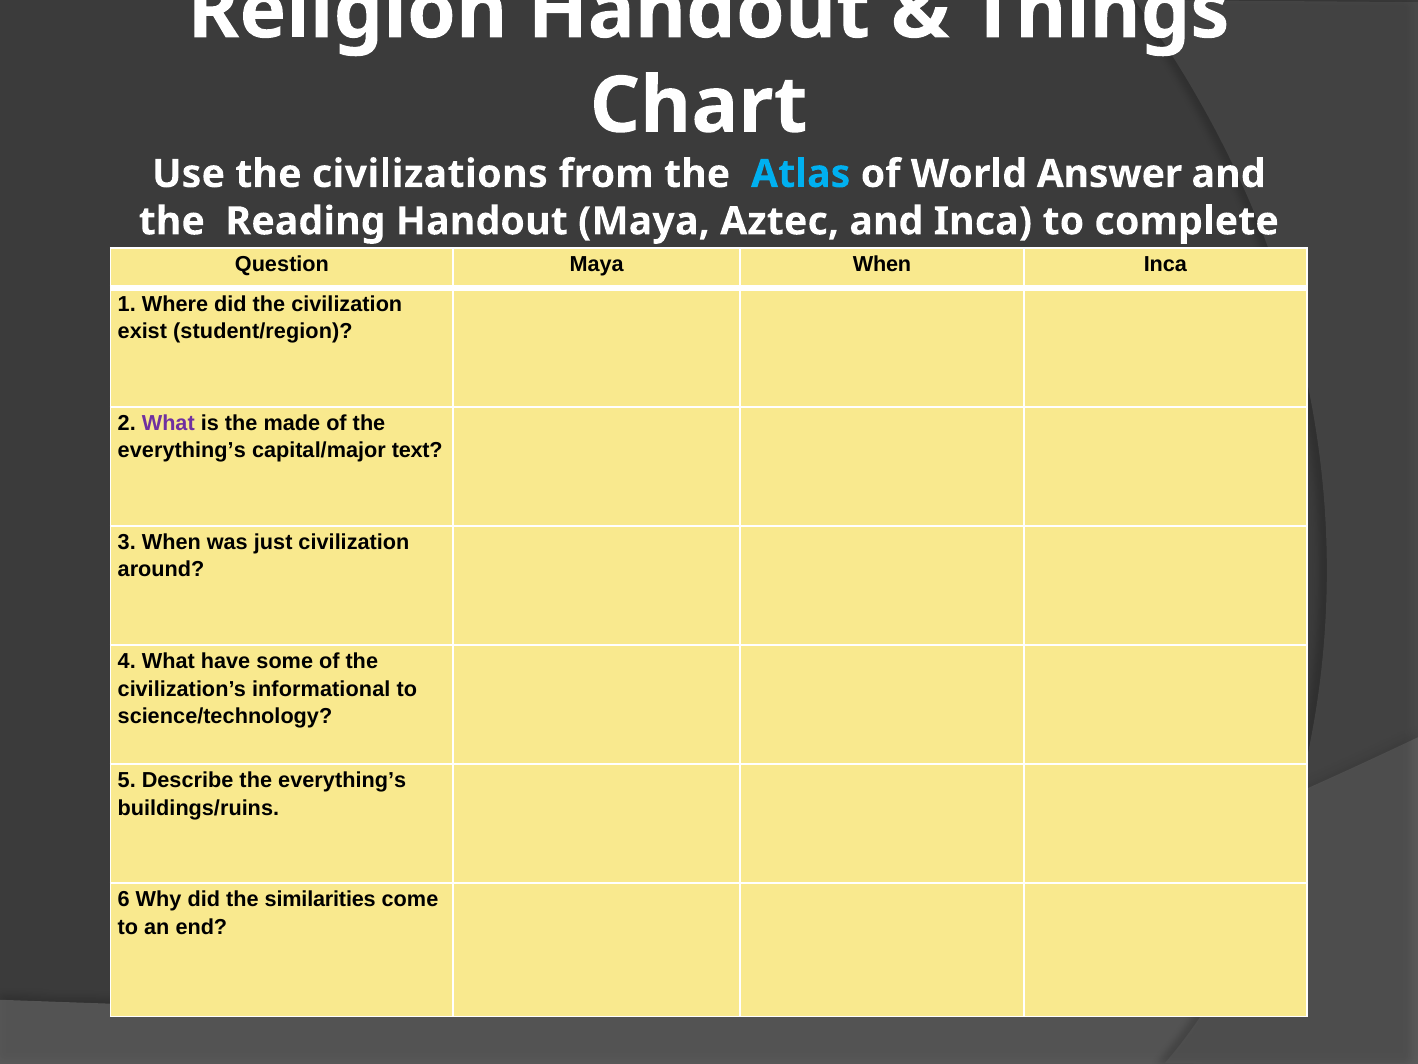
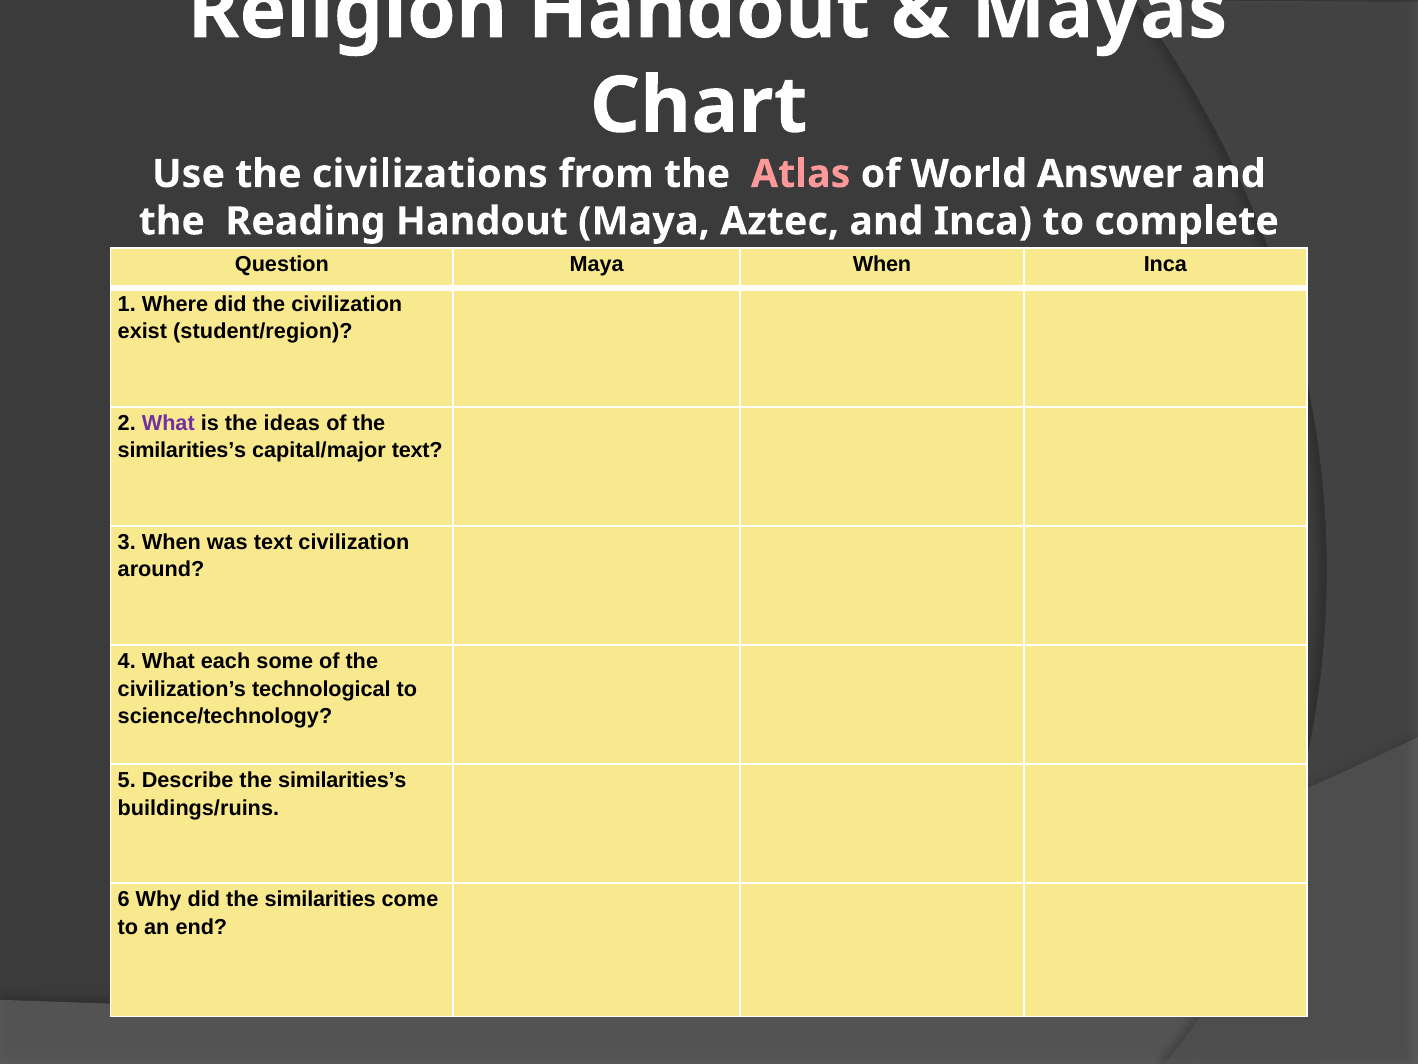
Things: Things -> Mayas (1099, 11)
Atlas colour: light blue -> pink (801, 174)
made: made -> ideas (292, 423)
everything’s: everything’s -> similarities’s (182, 451)
was just: just -> text (273, 542)
have: have -> each (226, 661)
informational: informational -> technological (321, 689)
Describe the everything’s: everything’s -> similarities’s (342, 780)
